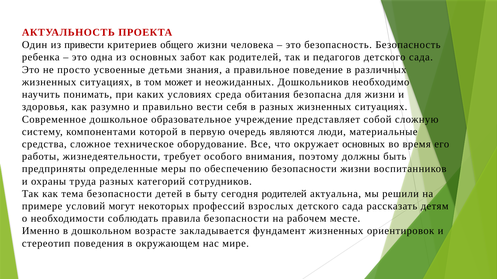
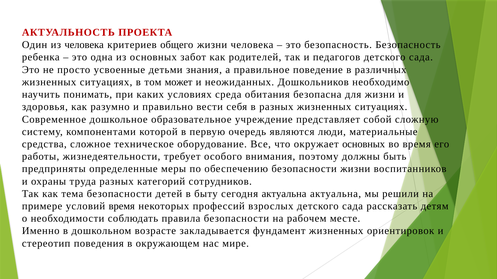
из привести: привести -> человека (84, 45)
сегодня родителей: родителей -> актуальна (284, 194)
условий могут: могут -> время (122, 207)
